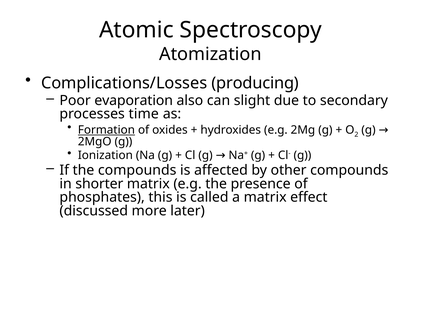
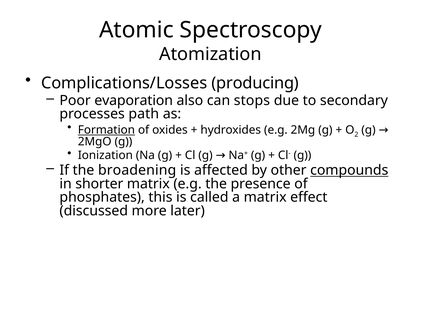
slight: slight -> stops (252, 100)
time: time -> path (144, 114)
the compounds: compounds -> broadening (137, 170)
compounds underline: none -> present (349, 170)
